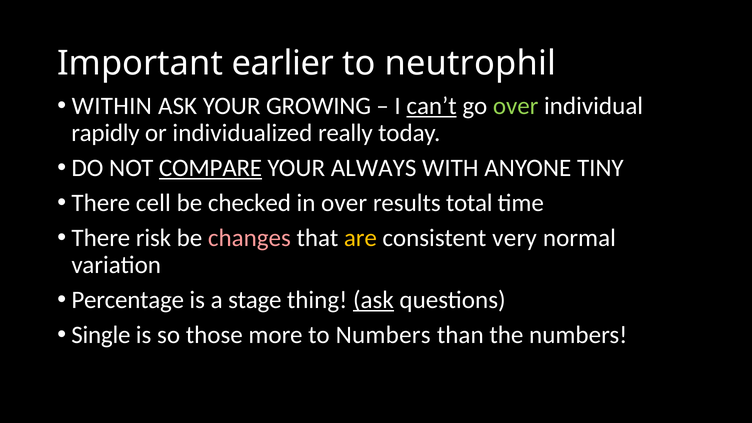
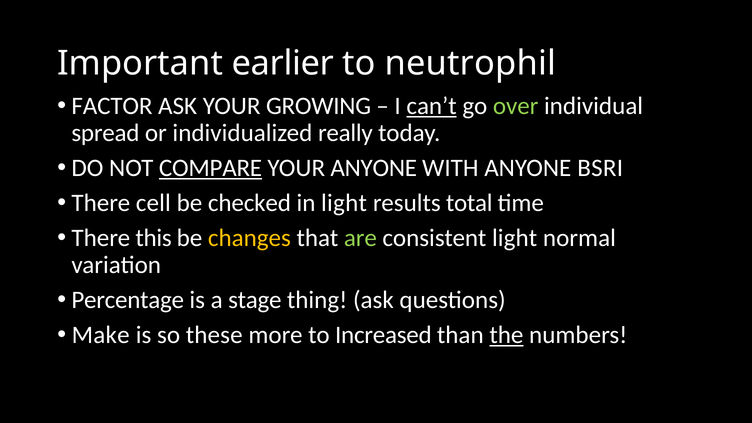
WITHIN: WITHIN -> FACTOR (112, 106)
rapidly: rapidly -> spread (105, 133)
YOUR ALWAYS: ALWAYS -> ANYONE (374, 168)
TINY: TINY -> BSRI (600, 168)
in over: over -> light (344, 203)
risk: risk -> this (154, 238)
changes colour: pink -> yellow (249, 238)
are colour: yellow -> light green (360, 238)
consistent very: very -> light (515, 238)
ask underline: present -> none (373, 300)
Single: Single -> Make (101, 335)
those: those -> these (214, 335)
to Numbers: Numbers -> Increased (383, 335)
the underline: none -> present (506, 335)
